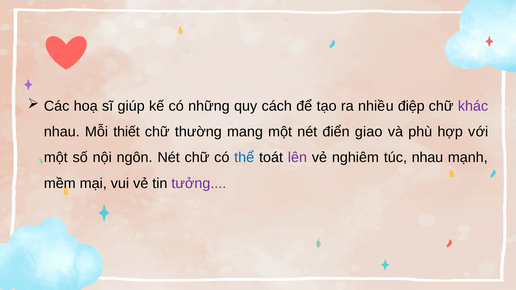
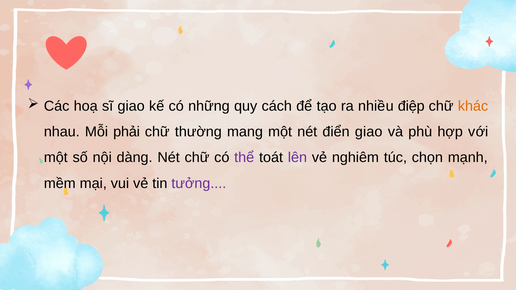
sĩ giúp: giúp -> giao (131, 106)
khác colour: purple -> orange (473, 106)
thiết: thiết -> phải (127, 132)
ngôn: ngôn -> dàng (135, 158)
thể colour: blue -> purple (244, 158)
túc nhau: nhau -> chọn (427, 158)
